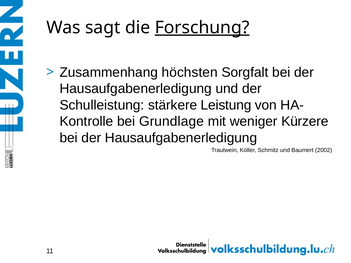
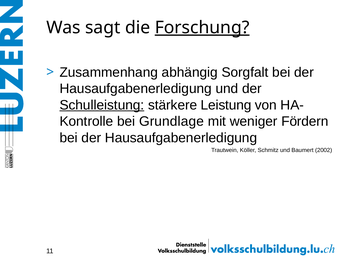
höchsten: höchsten -> abhängig (190, 72)
Schulleistung underline: none -> present (102, 105)
Kürzere: Kürzere -> Fördern (305, 121)
